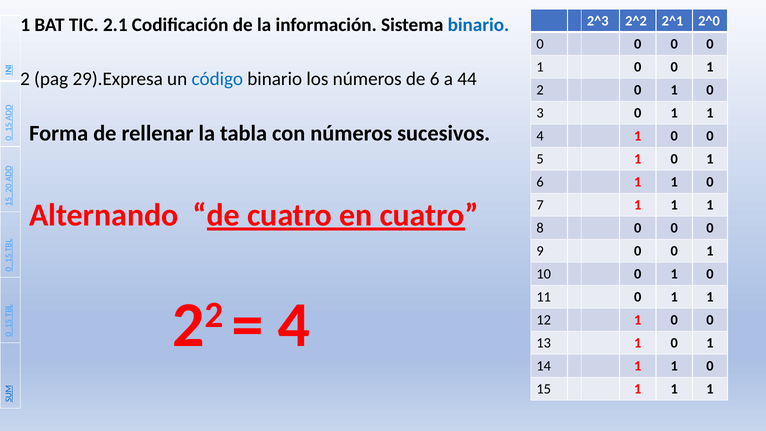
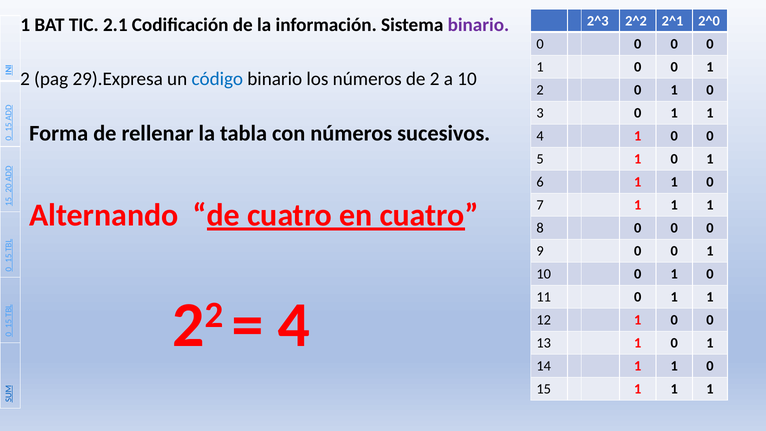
binario colour: blue -> purple (478, 25)
de 6: 6 -> 2 (435, 79)
a 44: 44 -> 10 (467, 79)
